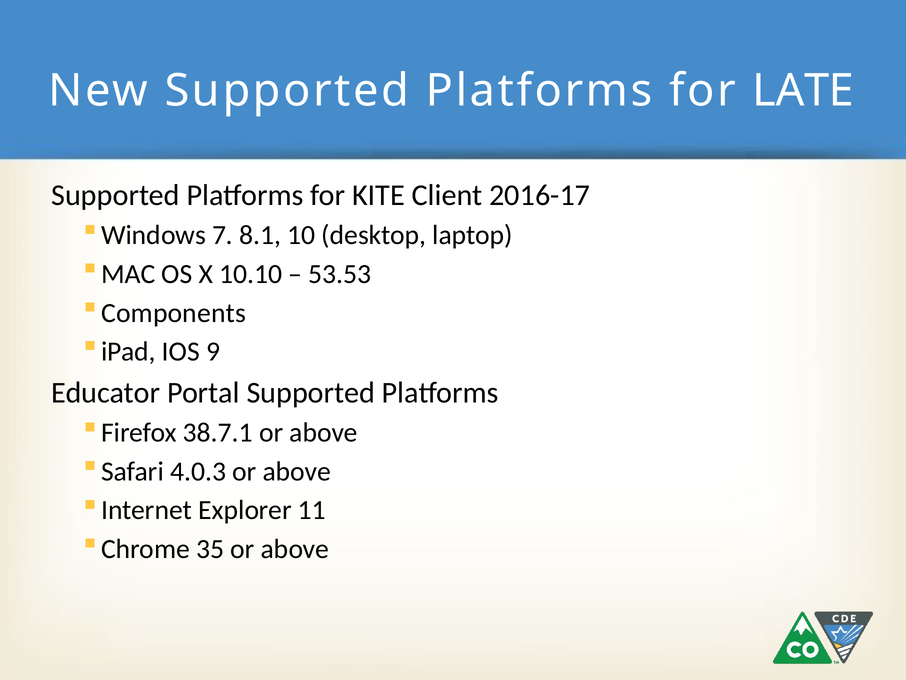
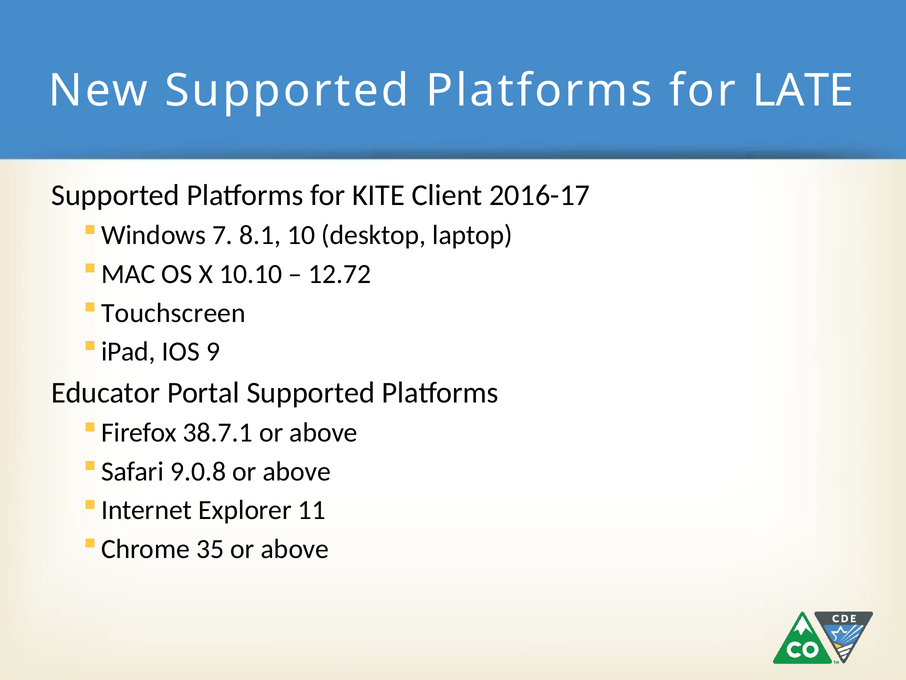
53.53: 53.53 -> 12.72 (340, 274)
Components: Components -> Touchscreen (174, 313)
4.0.3: 4.0.3 -> 9.0.8 (198, 471)
